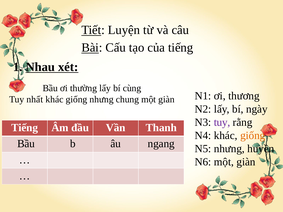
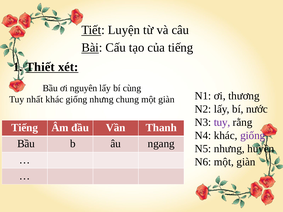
Nhau: Nhau -> Thiết (40, 67)
thường: thường -> nguyên (84, 88)
ngày: ngày -> nước (257, 109)
giống colour: orange -> purple (253, 136)
